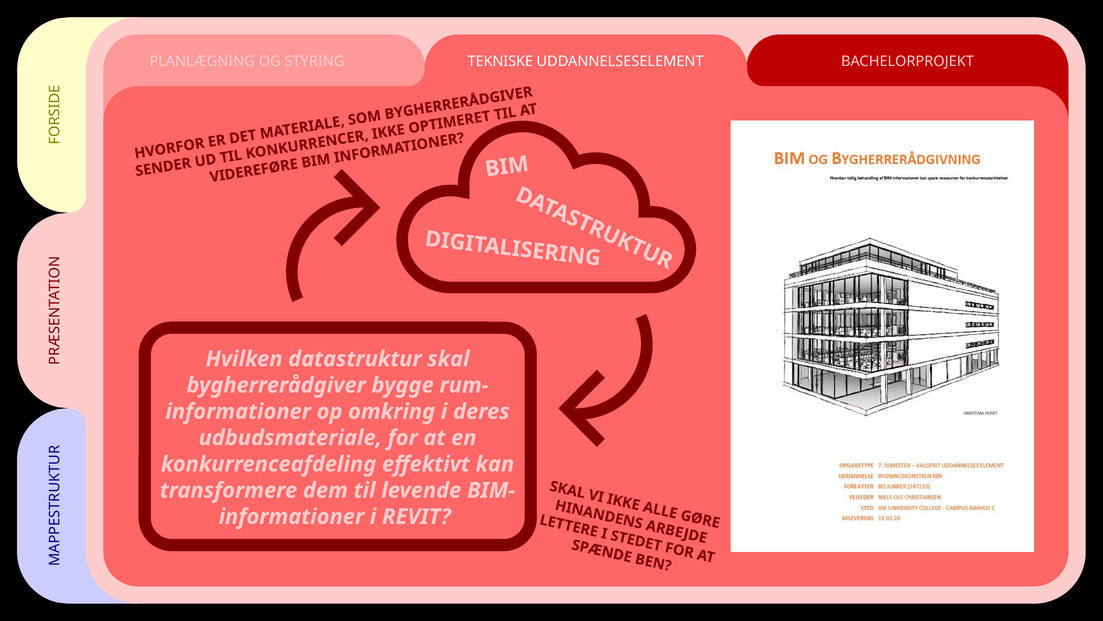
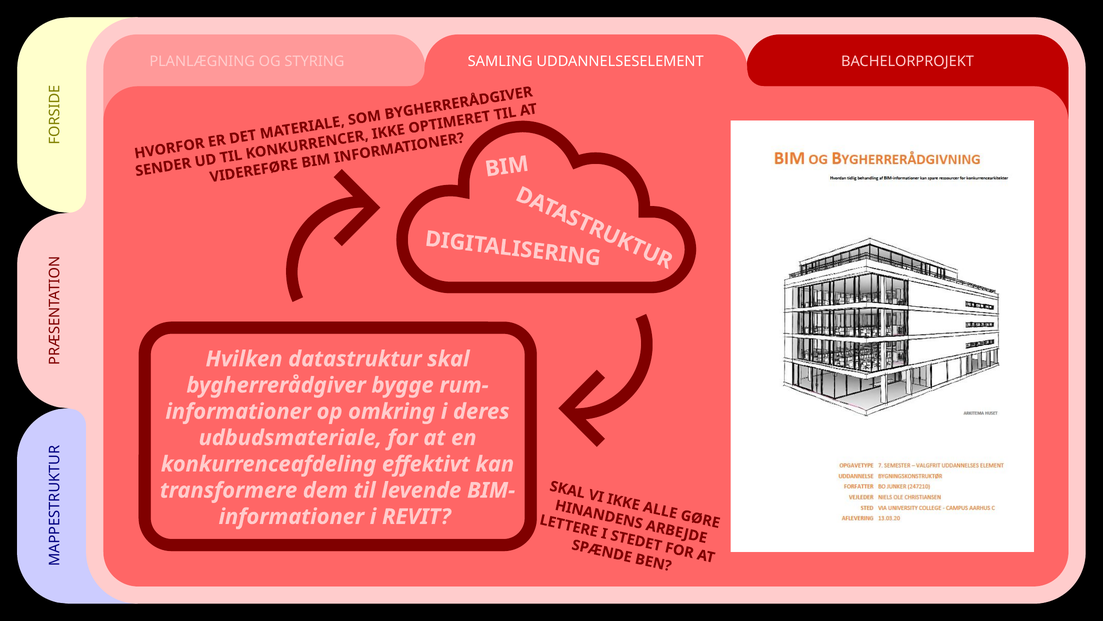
TEKNISKE: TEKNISKE -> SAMLING (500, 61)
